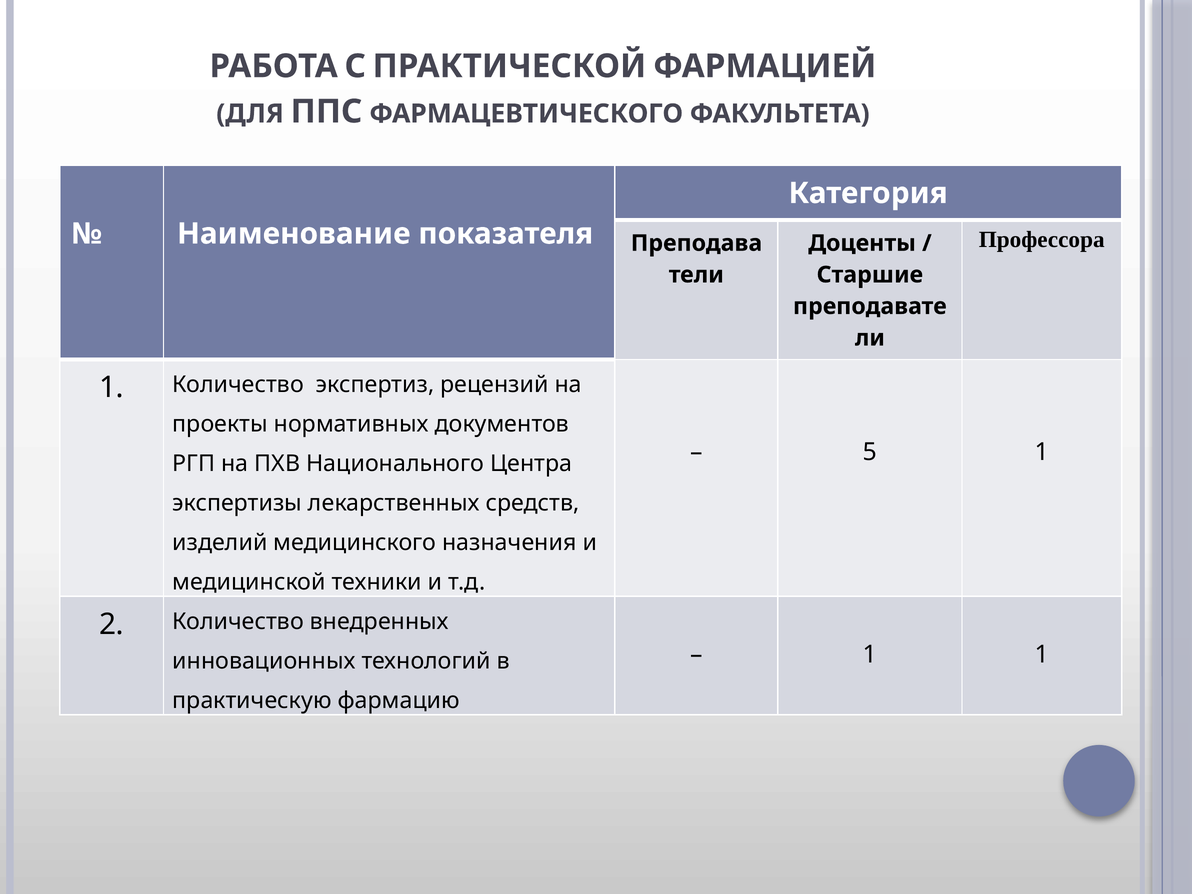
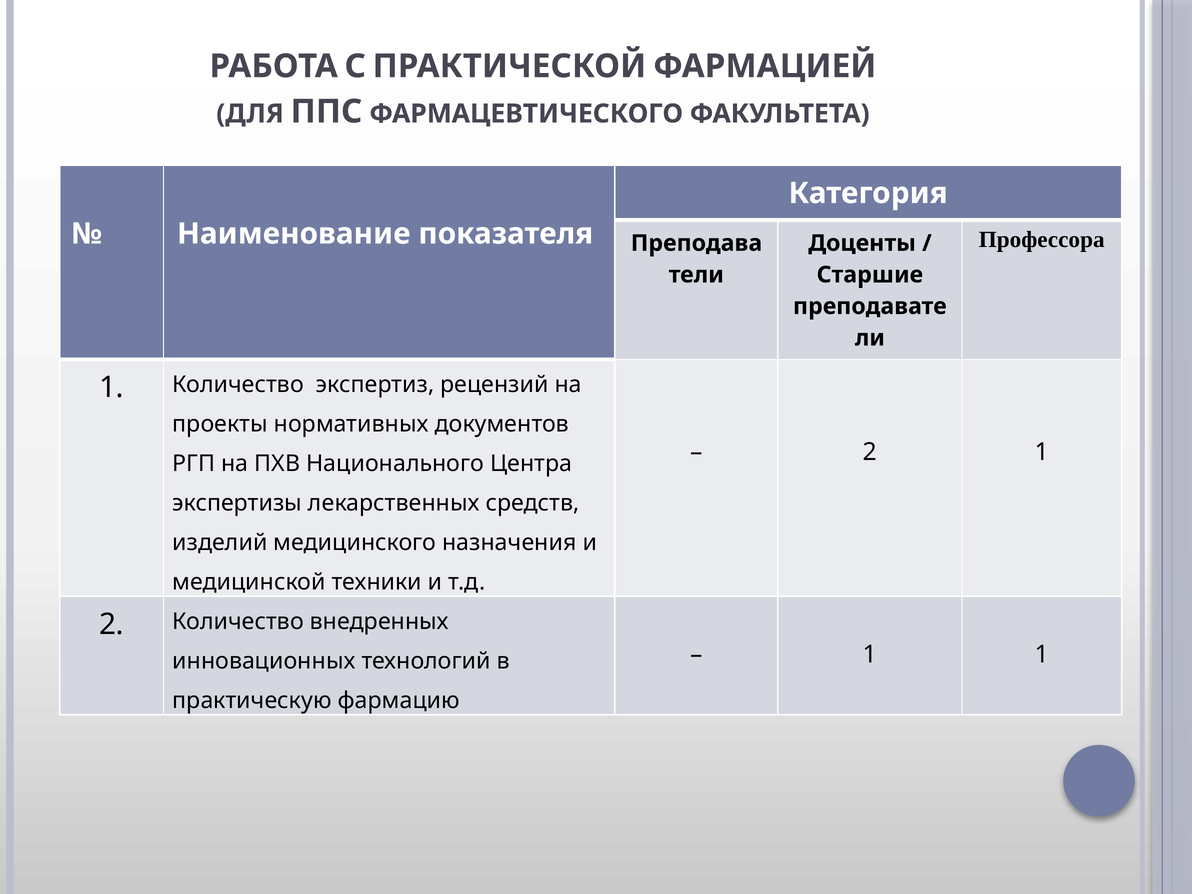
5: 5 -> 2 (870, 452)
